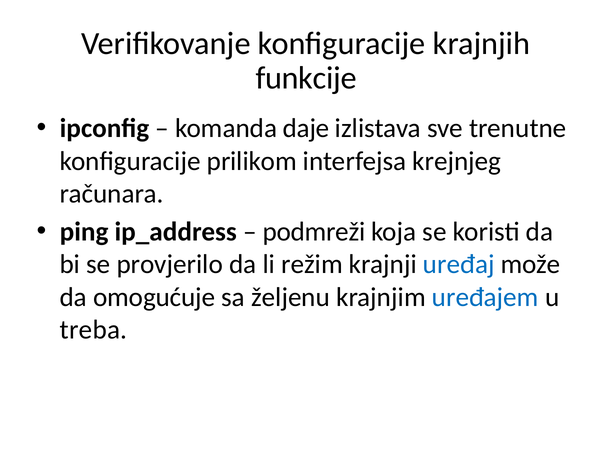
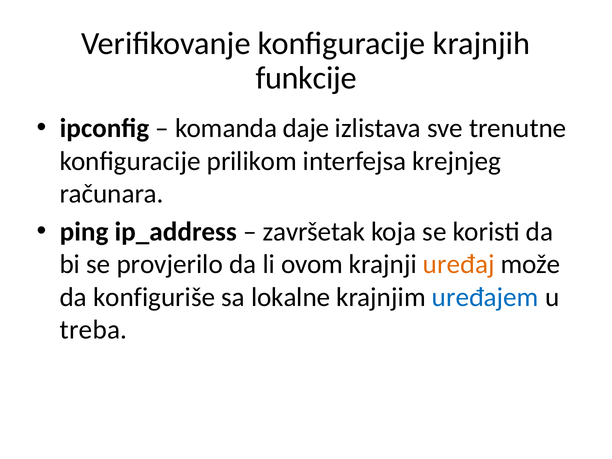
podmreži: podmreži -> završetak (314, 232)
režim: režim -> ovom (312, 264)
uređaj colour: blue -> orange (459, 264)
omogućuje: omogućuje -> konfiguriše (154, 297)
željenu: željenu -> lokalne (291, 297)
